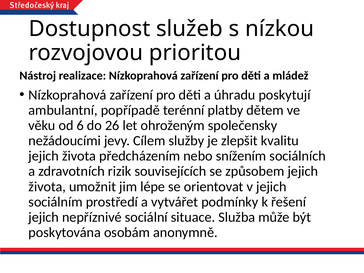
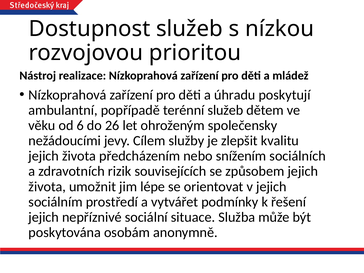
terénní platby: platby -> služeb (225, 110)
